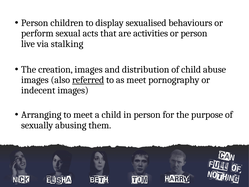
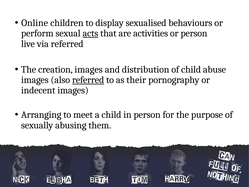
Person: Person -> Online (35, 23)
acts underline: none -> present (90, 33)
via stalking: stalking -> referred (67, 44)
as meet: meet -> their (136, 80)
